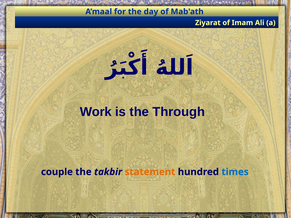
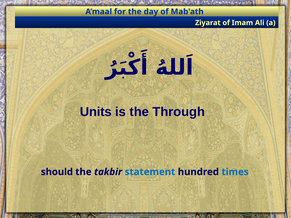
Work: Work -> Units (96, 112)
couple: couple -> should (57, 172)
statement colour: orange -> blue (150, 172)
